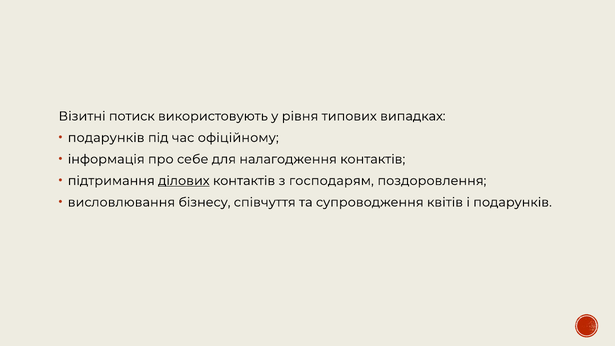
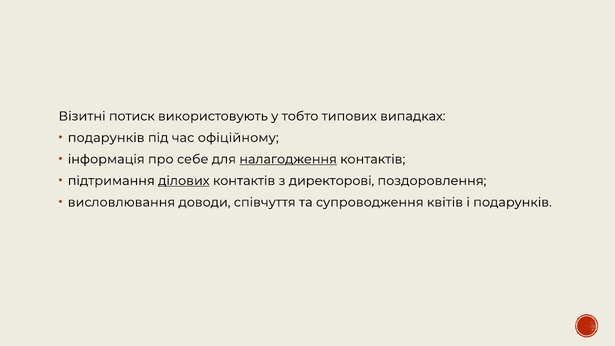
рівня: рівня -> тобто (300, 116)
налагодження underline: none -> present (288, 159)
господарям: господарям -> директорові (332, 181)
бізнесу: бізнесу -> доводи (204, 202)
